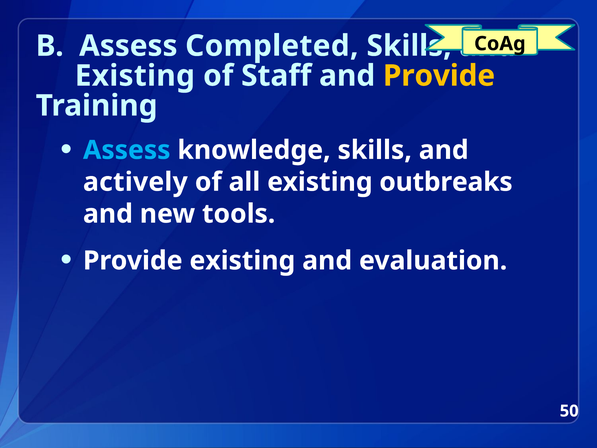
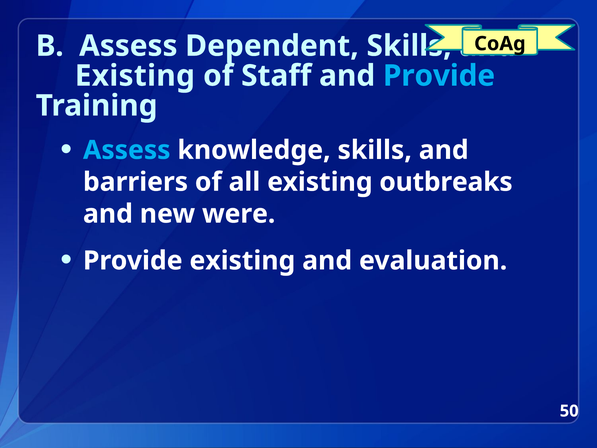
Completed: Completed -> Dependent (272, 46)
Provide colour: yellow -> light blue (439, 76)
actively: actively -> barriers (136, 182)
tools: tools -> were (239, 214)
